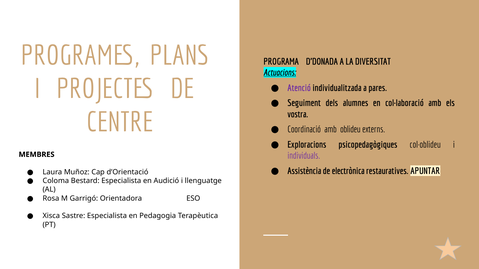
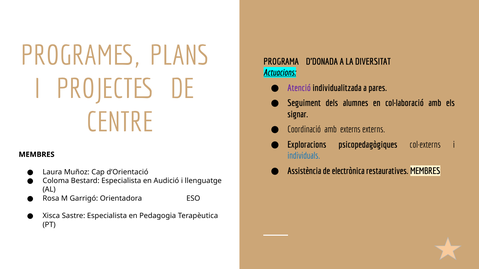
vostra: vostra -> signar (298, 115)
amb oblideu: oblideu -> externs (350, 130)
col·oblideu: col·oblideu -> col·externs (425, 145)
individuals colour: purple -> blue (304, 156)
restauratives APUNTAR: APUNTAR -> MEMBRES (425, 171)
